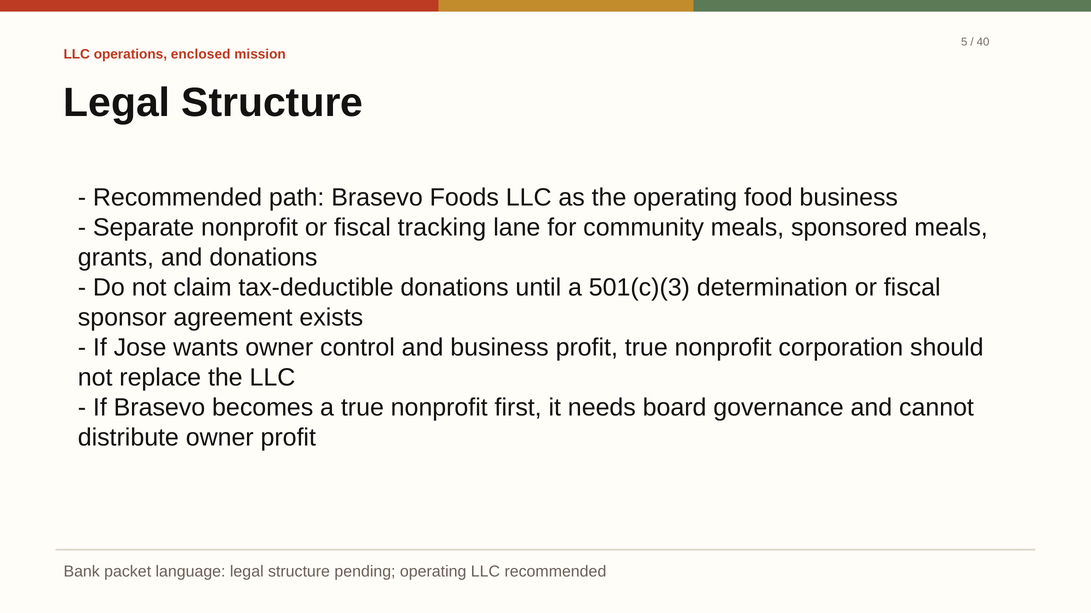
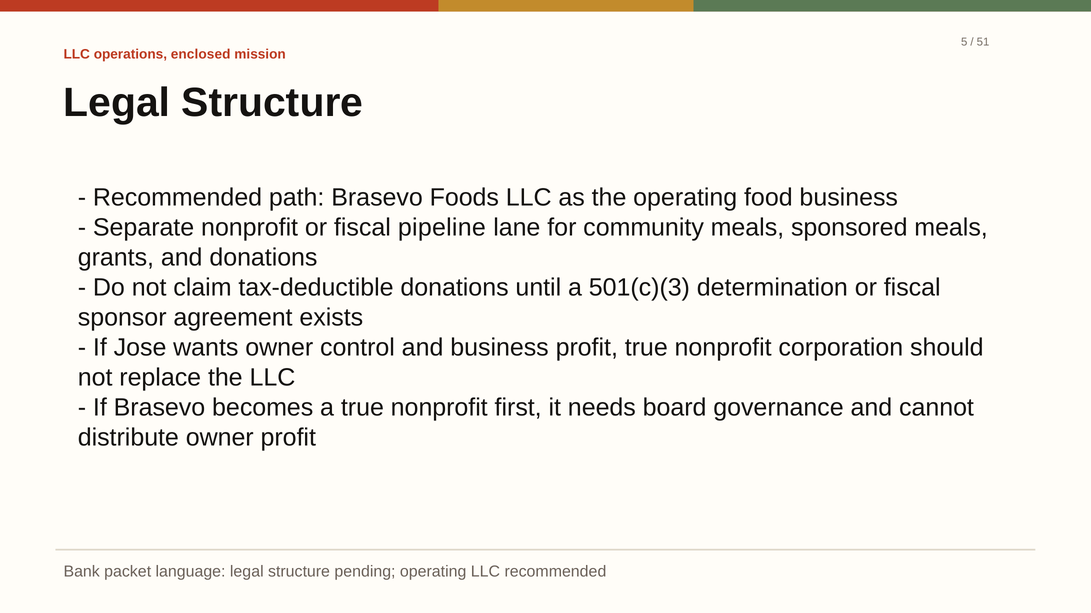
40: 40 -> 51 (983, 42)
tracking: tracking -> pipeline (442, 228)
